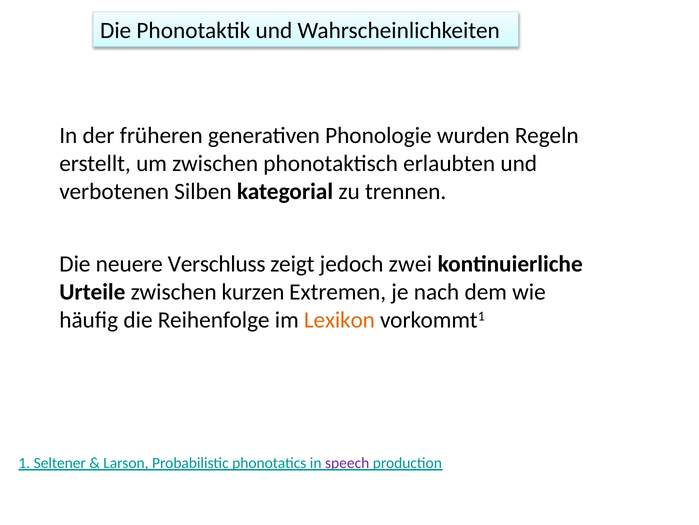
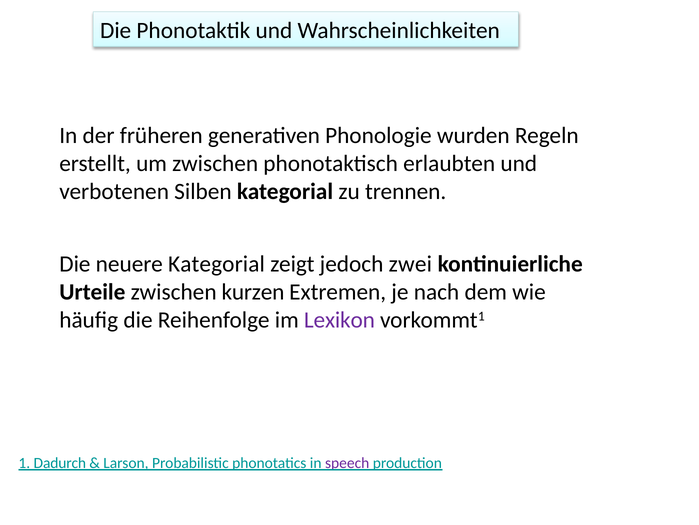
neuere Verschluss: Verschluss -> Kategorial (216, 264)
Lexikon colour: orange -> purple (339, 320)
Seltener: Seltener -> Dadurch (60, 462)
